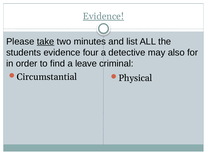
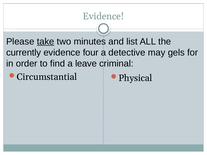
Evidence underline: present -> none (103, 16)
students: students -> currently (24, 53)
also: also -> gels (176, 53)
